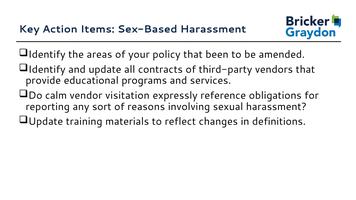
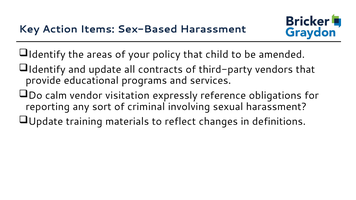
been: been -> child (217, 55)
reasons: reasons -> criminal (146, 107)
